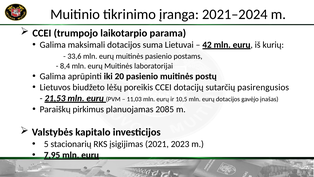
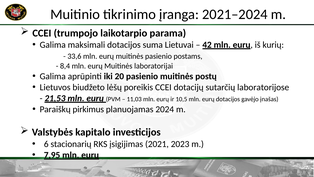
pasirengusios: pasirengusios -> laboratorijose (263, 87)
2085: 2085 -> 2024 (165, 109)
5: 5 -> 6 (46, 144)
